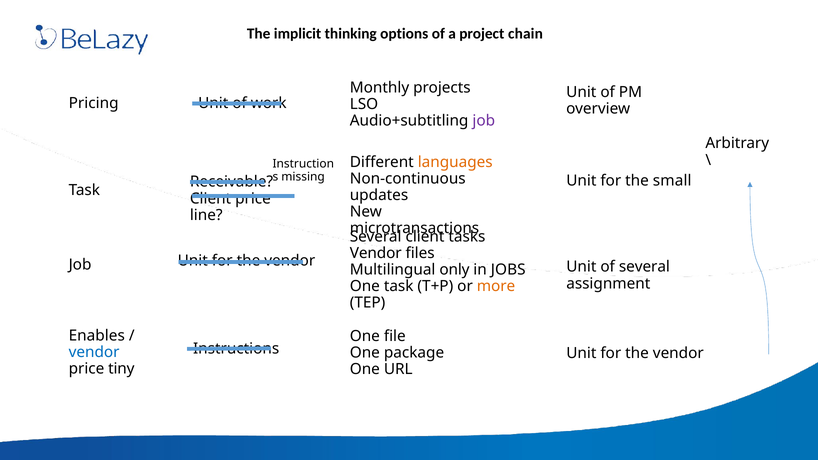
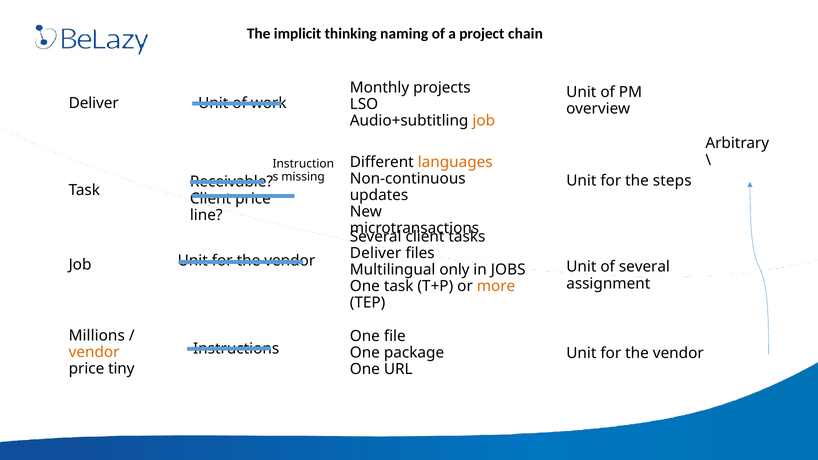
options: options -> naming (404, 34)
Pricing: Pricing -> Deliver (94, 103)
job colour: purple -> orange (484, 121)
small: small -> steps (672, 181)
Vendor: Vendor -> Deliver (376, 253)
Enables: Enables -> Millions (97, 336)
vendor colour: blue -> orange (94, 352)
